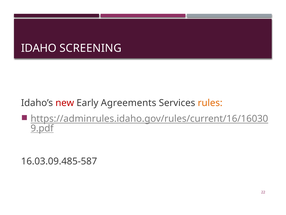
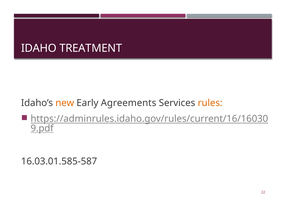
SCREENING: SCREENING -> TREATMENT (91, 48)
new colour: red -> orange (65, 103)
16.03.09.485-587: 16.03.09.485-587 -> 16.03.01.585-587 (59, 161)
